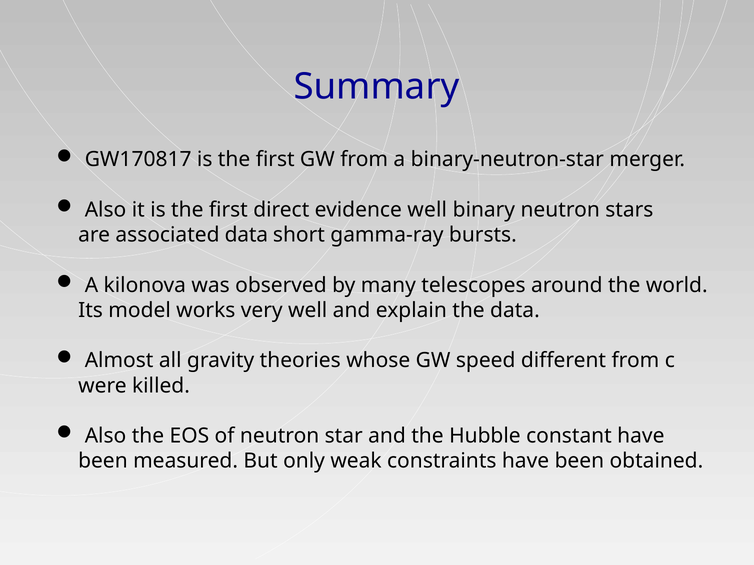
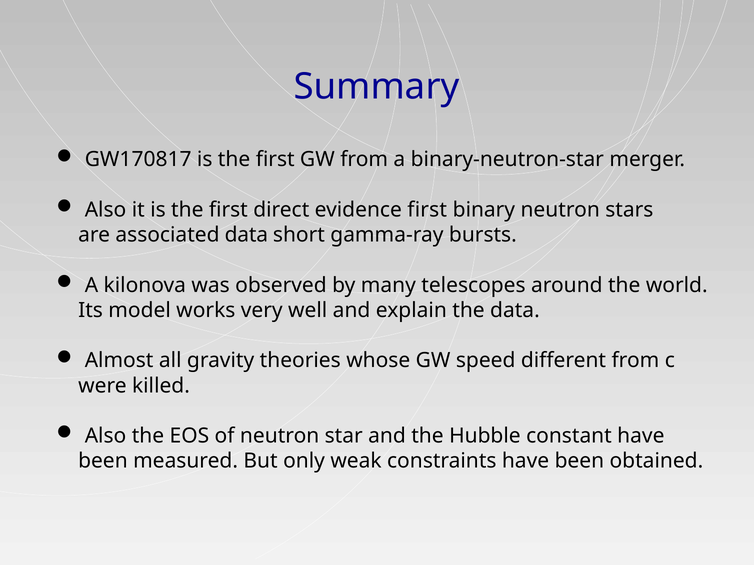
evidence well: well -> first (427, 210)
